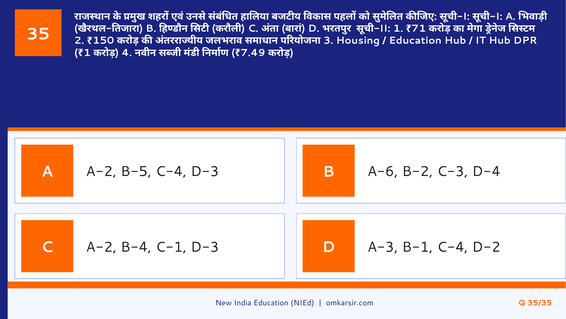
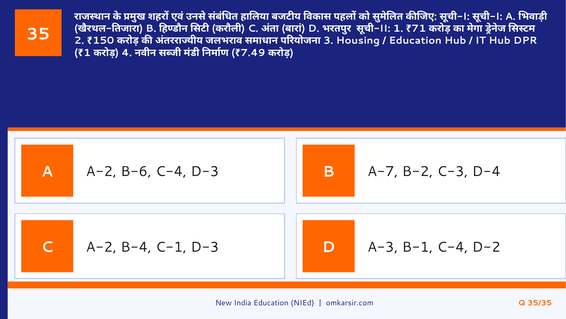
B-5: B-5 -> B-6 (136, 171)
A-6: A-6 -> A-7 (383, 171)
